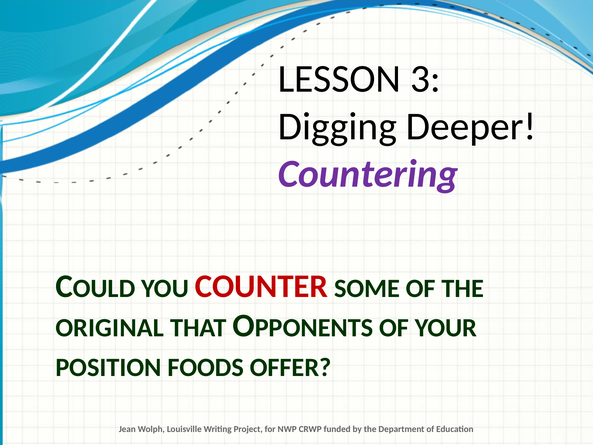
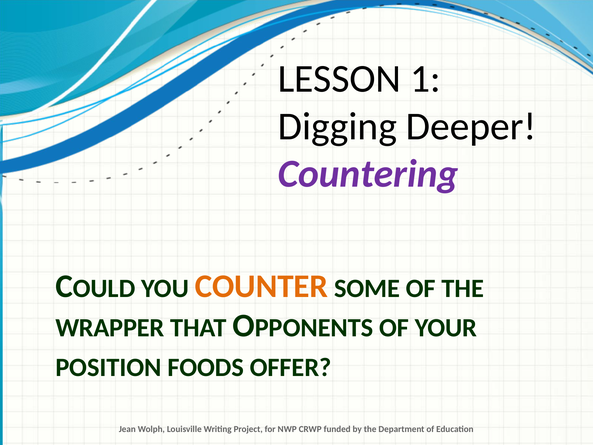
3: 3 -> 1 (425, 79)
COUNTER colour: red -> orange (261, 286)
ORIGINAL: ORIGINAL -> WRAPPER (110, 328)
